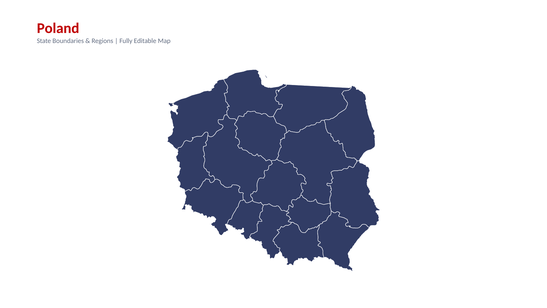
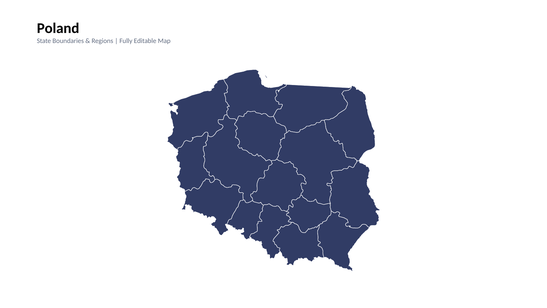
Poland colour: red -> black (58, 28)
